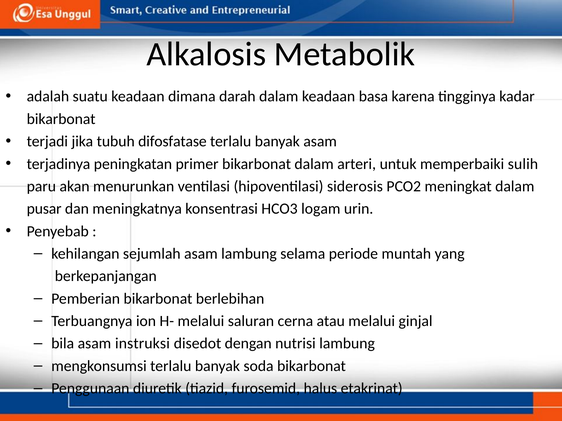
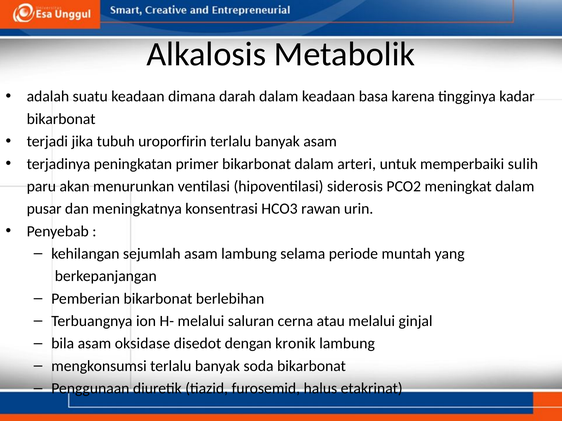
difosfatase: difosfatase -> uroporfirin (172, 142)
logam: logam -> rawan (321, 209)
instruksi: instruksi -> oksidase (142, 344)
nutrisi: nutrisi -> kronik (295, 344)
